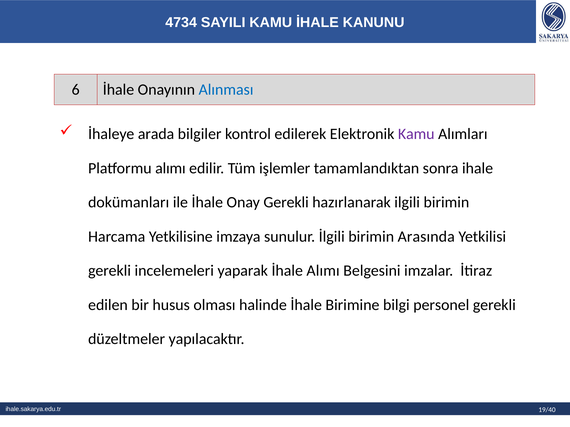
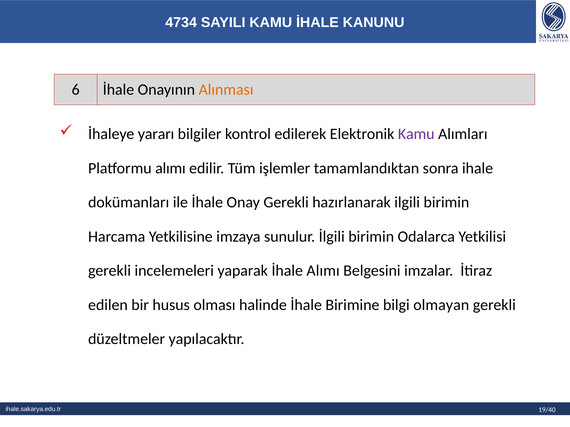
Alınması colour: blue -> orange (226, 90)
arada: arada -> yararı (156, 134)
Arasında: Arasında -> Odalarca (426, 237)
personel: personel -> olmayan (441, 305)
